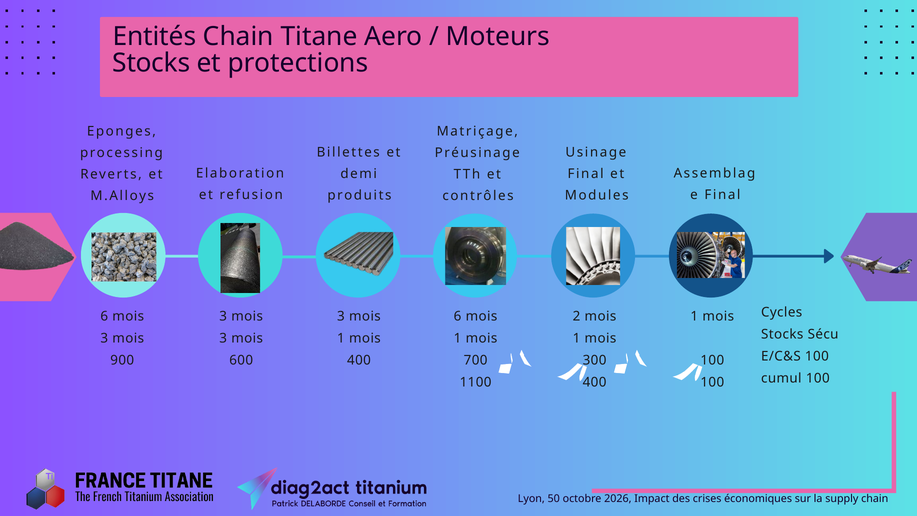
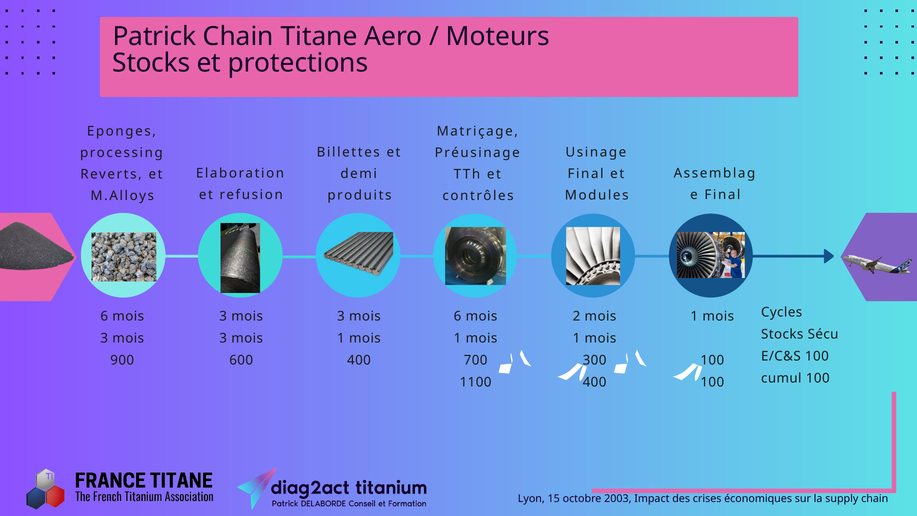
Entités: Entités -> Patrick (154, 37)
50: 50 -> 15 (554, 499)
2026: 2026 -> 2003 (618, 499)
